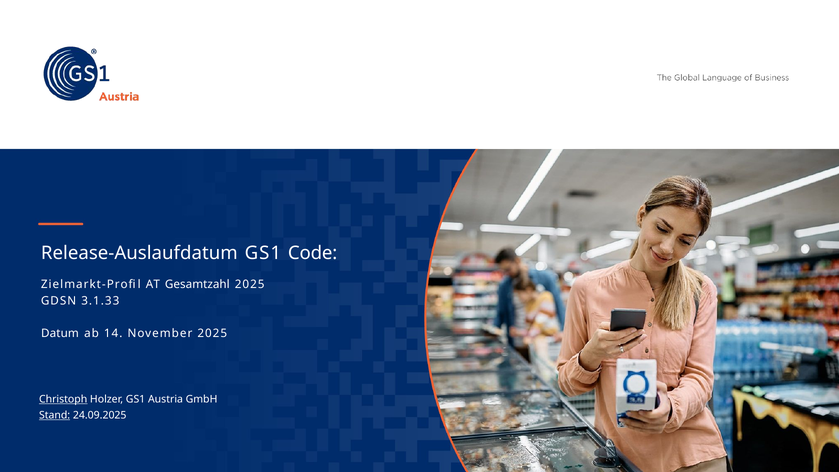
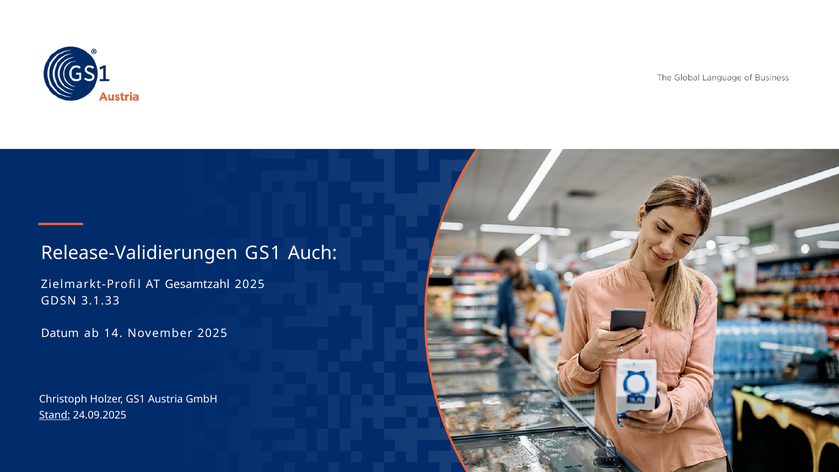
Release-Auslaufdatum: Release-Auslaufdatum -> Release-Validierungen (139, 253)
Code: Code -> Auch (312, 253)
Christoph underline: present -> none (63, 399)
